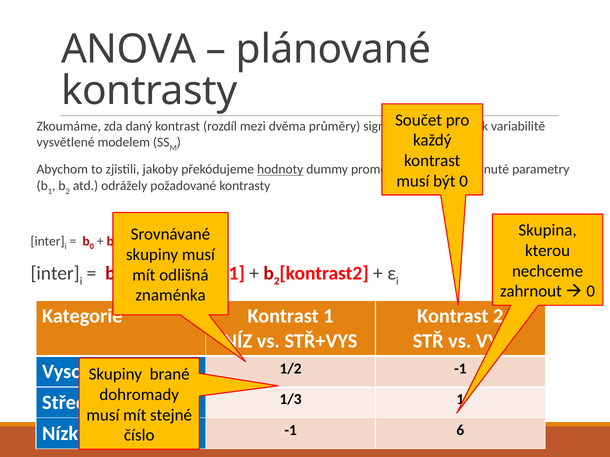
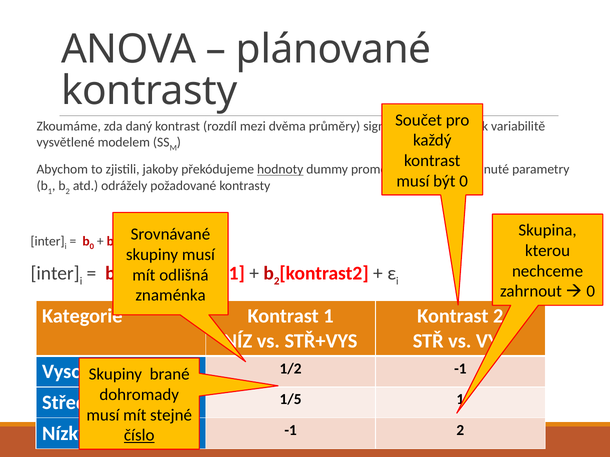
1/3: 1/3 -> 1/5 (291, 400)
-1 6: 6 -> 2 (460, 431)
číslo underline: none -> present (139, 436)
